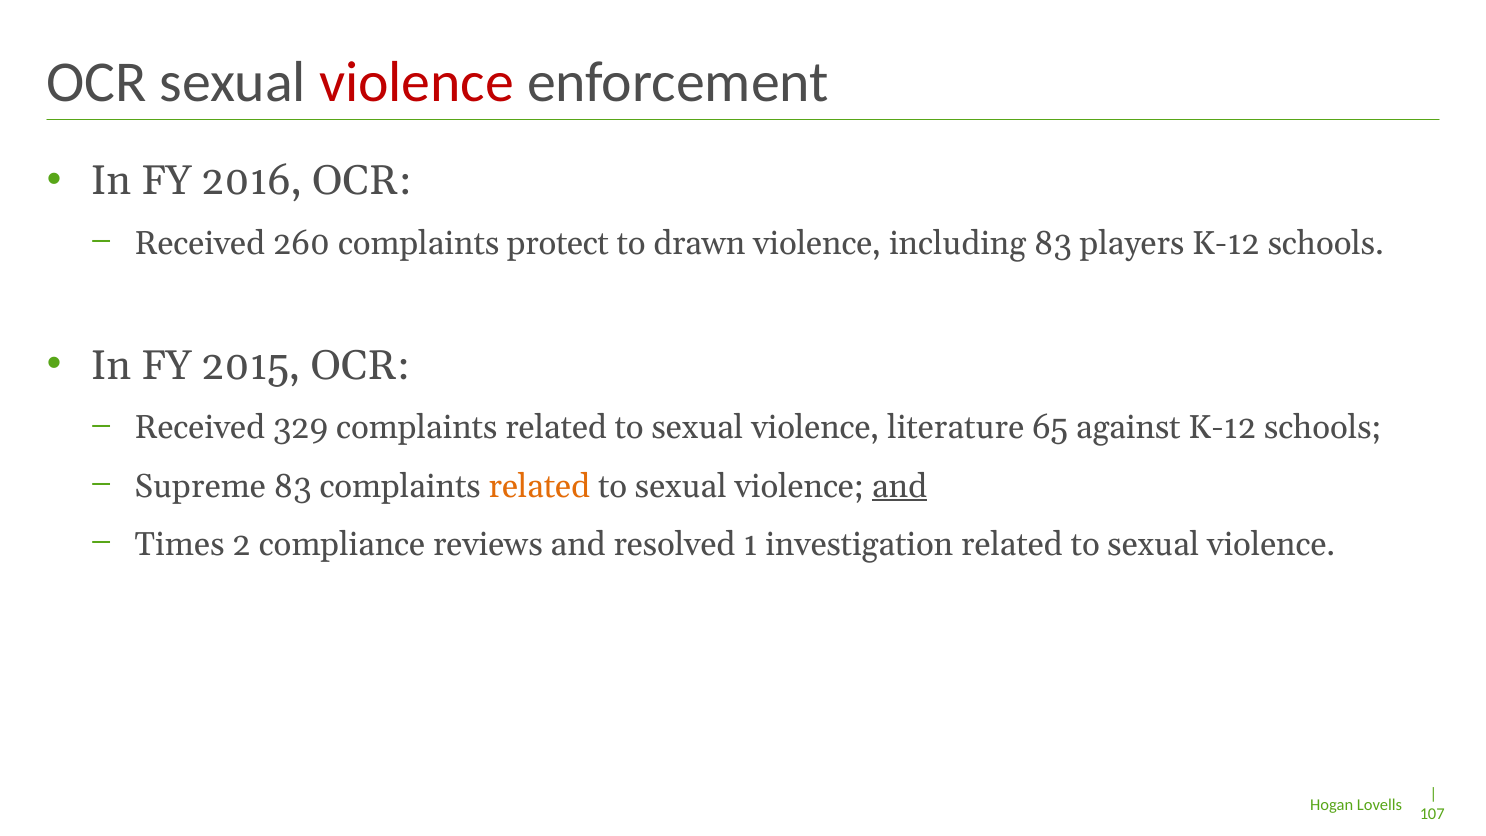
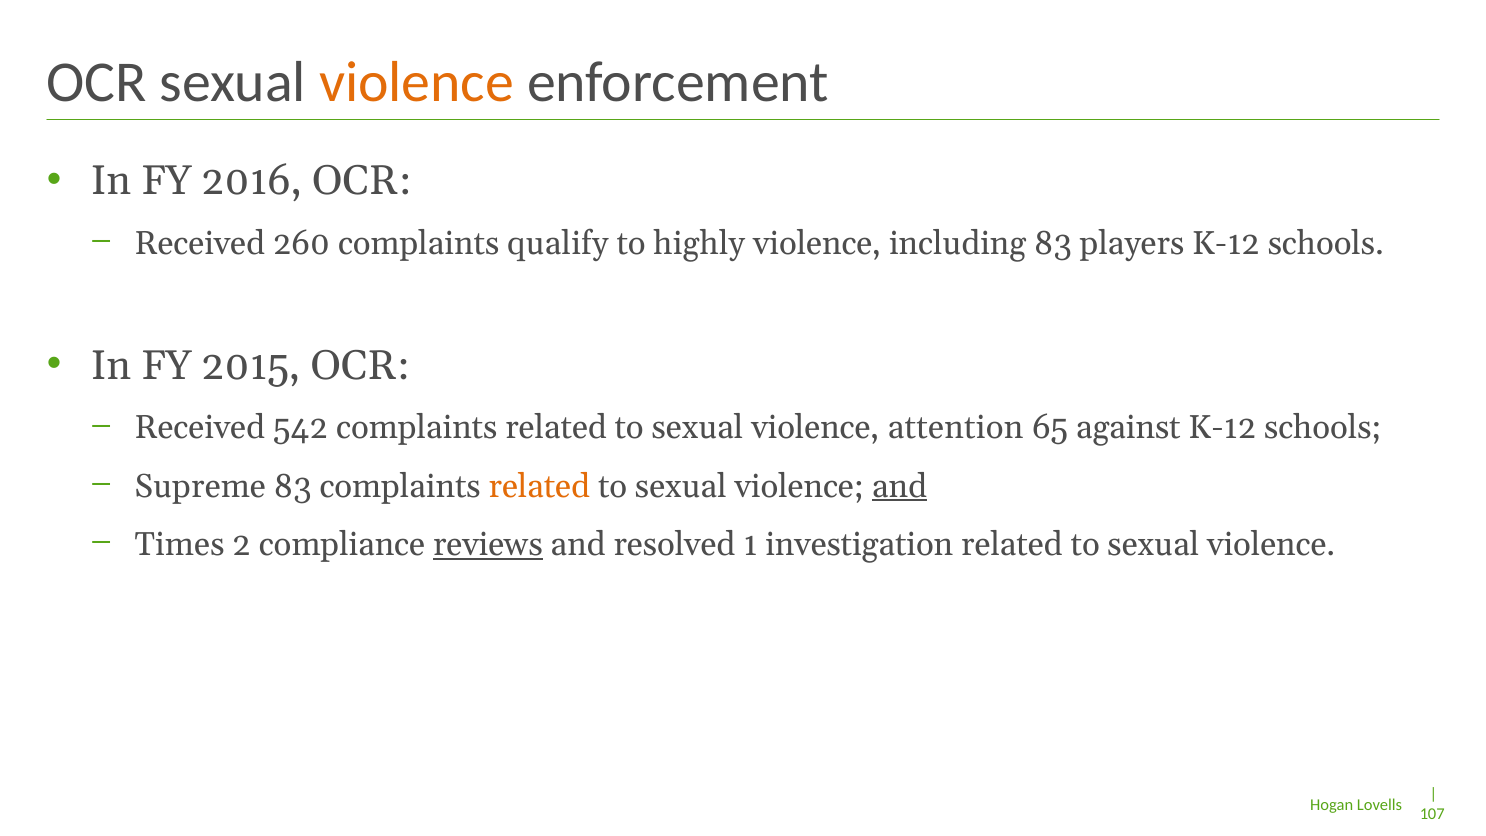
violence colour: red -> orange (417, 83)
protect: protect -> qualify (558, 243)
drawn: drawn -> highly (699, 243)
329: 329 -> 542 (301, 428)
literature: literature -> attention (956, 428)
reviews underline: none -> present (488, 544)
